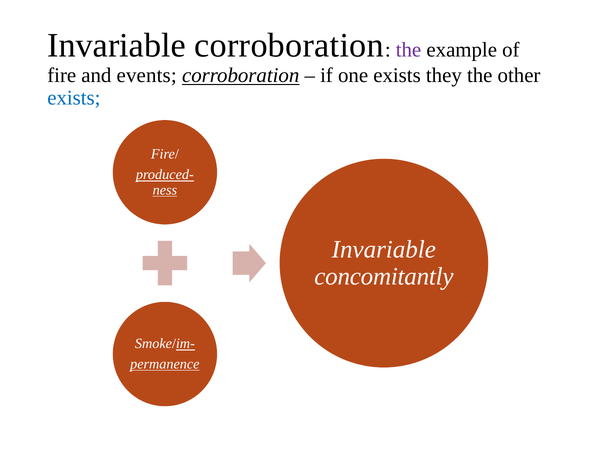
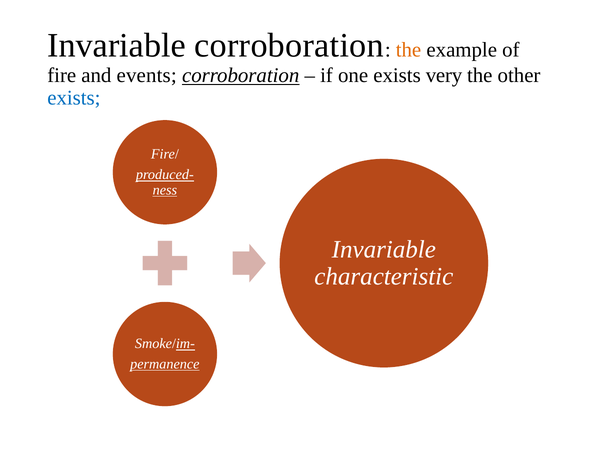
the colour: purple -> orange (409, 50)
they: they -> very (444, 75)
concomitantly: concomitantly -> characteristic (384, 276)
